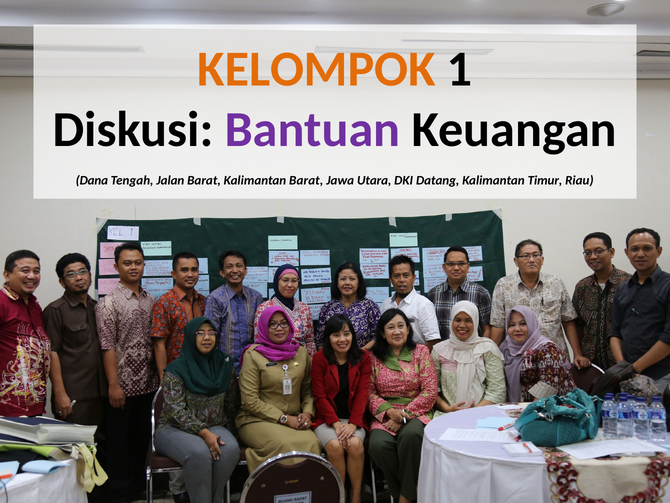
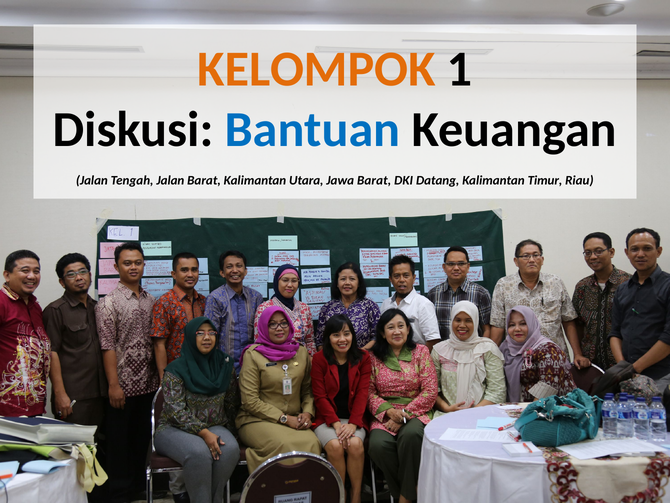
Bantuan colour: purple -> blue (312, 129)
Dana: Dana -> Jalan (92, 180)
Kalimantan Barat: Barat -> Utara (306, 180)
Jawa Utara: Utara -> Barat (374, 180)
